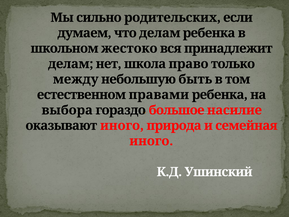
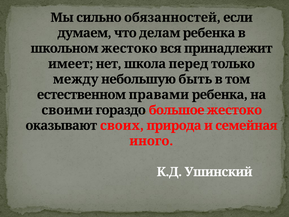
родительских: родительских -> обязанностей (172, 18)
делам: делам -> имеет (71, 64)
право: право -> перед (188, 64)
выбора: выбора -> своими (67, 110)
большое насилие: насилие -> жестоко (234, 110)
оказывают иного: иного -> своих (122, 125)
